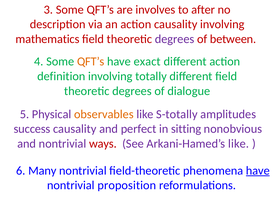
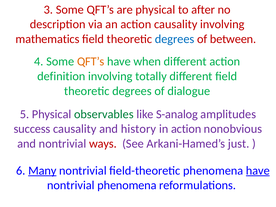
are involves: involves -> physical (155, 10)
degrees colour: purple -> blue (175, 39)
exact: exact -> when (147, 62)
observables colour: orange -> green (104, 114)
S-totally: S-totally -> S-analog (177, 114)
perfect: perfect -> history (139, 129)
in sitting: sitting -> action (186, 129)
Arkani-Hamed’s like: like -> just (239, 144)
Many underline: none -> present (42, 171)
nontrivial proposition: proposition -> phenomena (127, 185)
